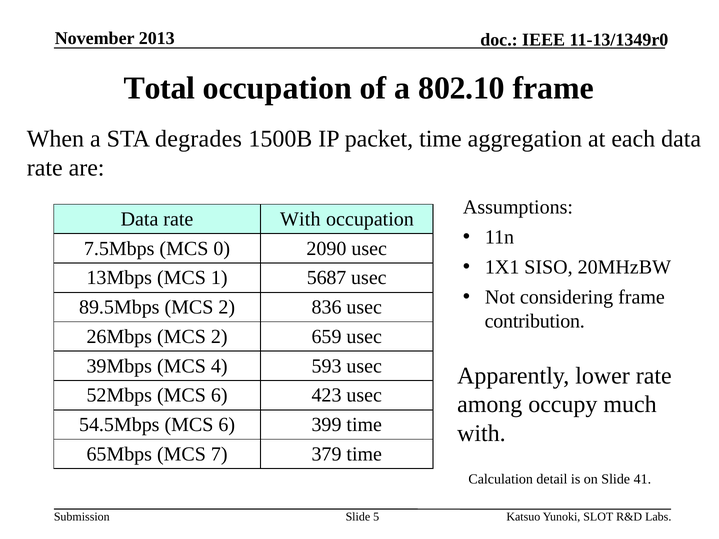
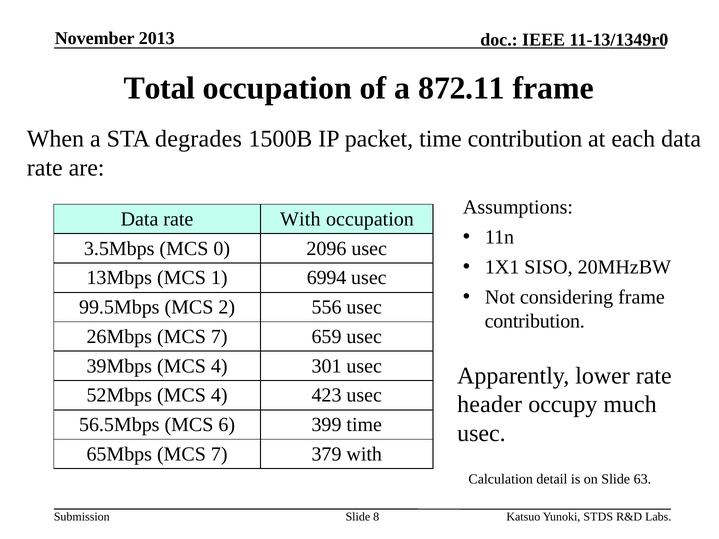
802.10: 802.10 -> 872.11 (462, 88)
time aggregation: aggregation -> contribution (525, 139)
7.5Mbps: 7.5Mbps -> 3.5Mbps (119, 249)
2090: 2090 -> 2096 (326, 249)
5687: 5687 -> 6994 (327, 278)
89.5Mbps: 89.5Mbps -> 99.5Mbps (119, 307)
836: 836 -> 556 (327, 307)
26Mbps MCS 2: 2 -> 7 (219, 337)
593: 593 -> 301 (327, 366)
52Mbps MCS 6: 6 -> 4 (219, 396)
among: among -> header (490, 405)
54.5Mbps: 54.5Mbps -> 56.5Mbps (119, 425)
with: with -> usec (481, 434)
379 time: time -> with (364, 454)
41: 41 -> 63 (642, 479)
5: 5 -> 8 (376, 517)
SLOT: SLOT -> STDS (598, 517)
